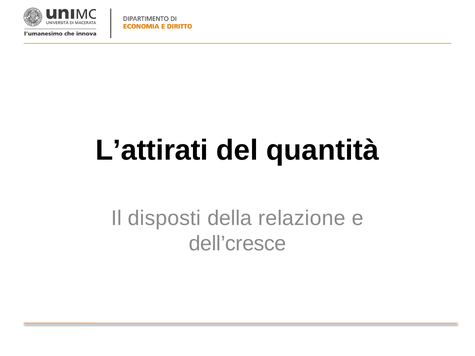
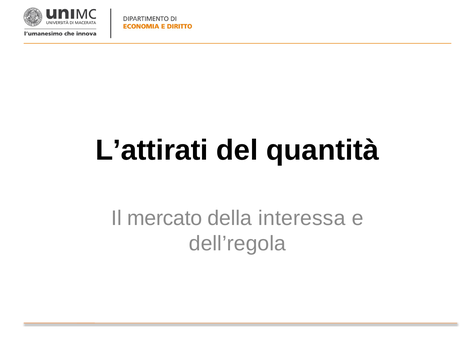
disposti: disposti -> mercato (165, 218)
relazione: relazione -> interessa (302, 218)
dell’cresce: dell’cresce -> dell’regola (237, 244)
